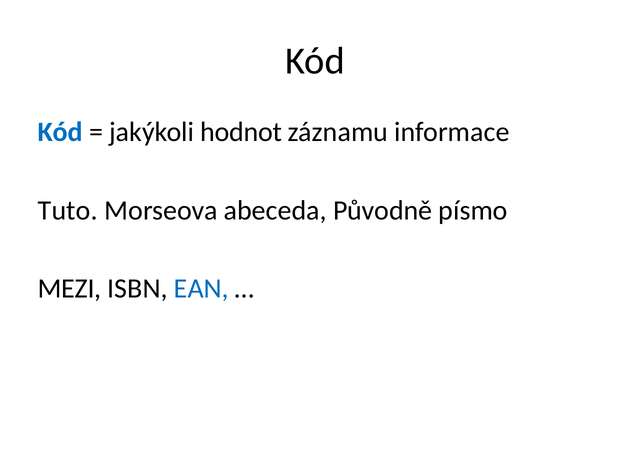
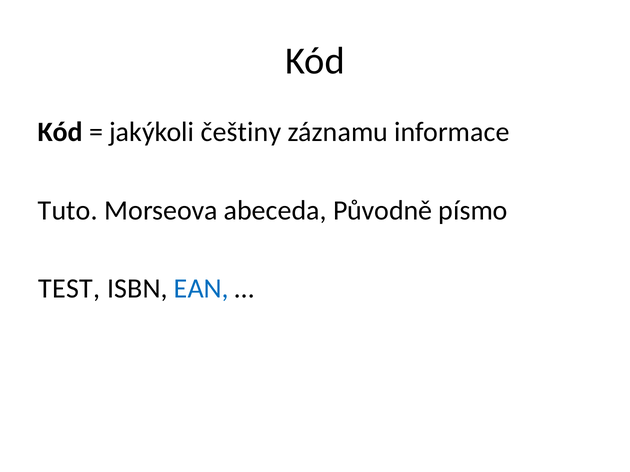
Kód colour: blue -> black (60, 132)
hodnot: hodnot -> češtiny (241, 132)
MEZI: MEZI -> TEST (69, 289)
